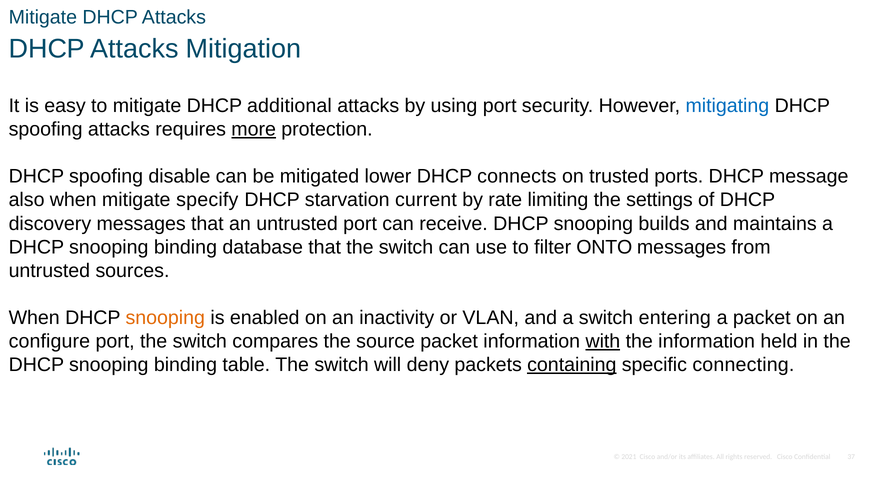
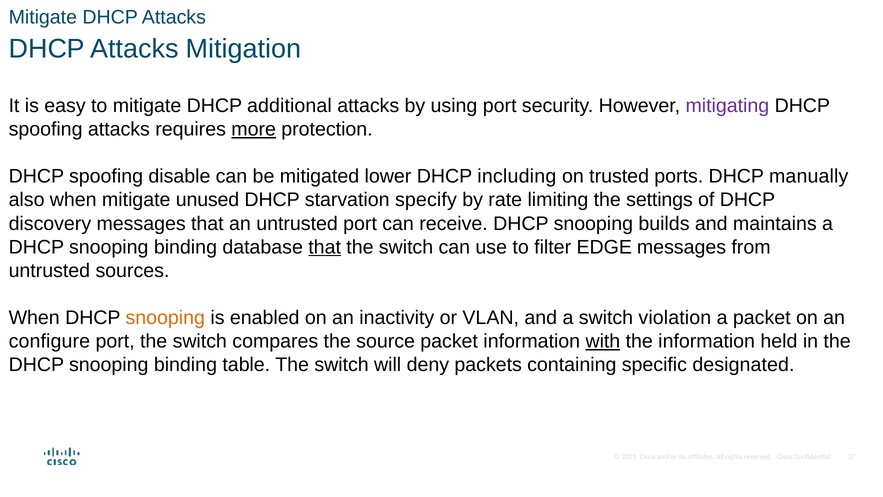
mitigating colour: blue -> purple (727, 106)
connects: connects -> including (517, 176)
message: message -> manually (809, 176)
specify: specify -> unused (208, 200)
current: current -> specify (426, 200)
that underline: none -> present (325, 247)
ONTO: ONTO -> EDGE (604, 247)
entering: entering -> violation (675, 318)
containing underline: present -> none (572, 365)
connecting: connecting -> designated (743, 365)
